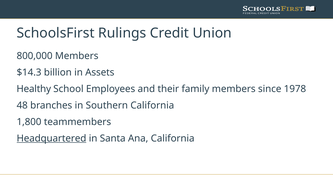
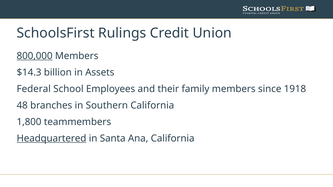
800,000 underline: none -> present (35, 56)
Healthy: Healthy -> Federal (34, 89)
1978: 1978 -> 1918 (295, 89)
